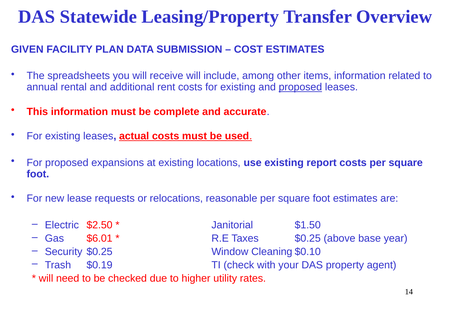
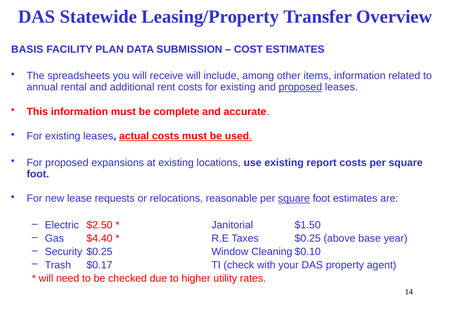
GIVEN: GIVEN -> BASIS (27, 49)
square underline: none -> present (294, 199)
$6.01: $6.01 -> $4.40 (100, 239)
$0.19: $0.19 -> $0.17 (100, 265)
